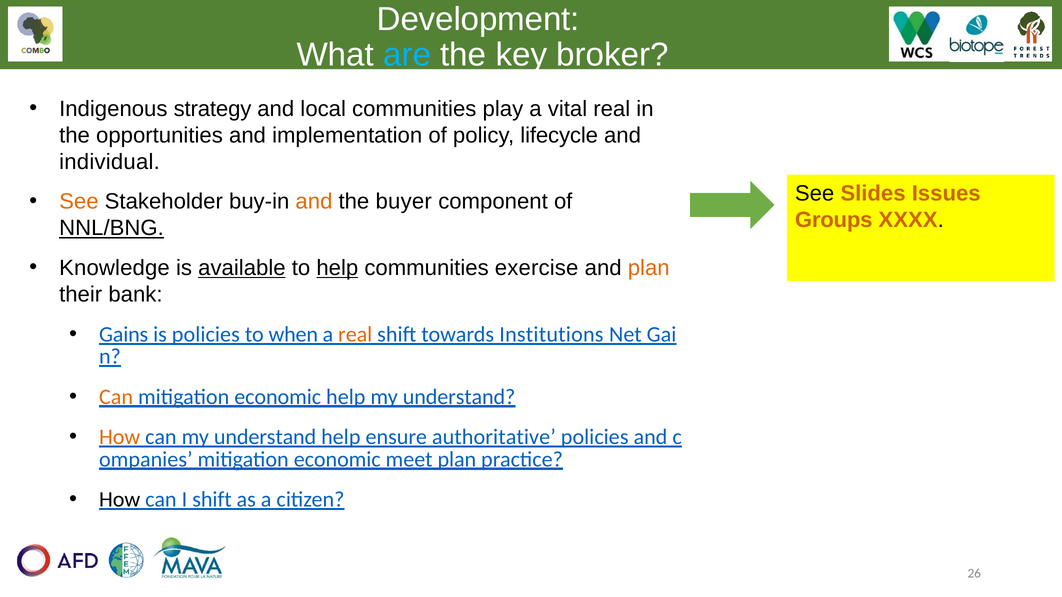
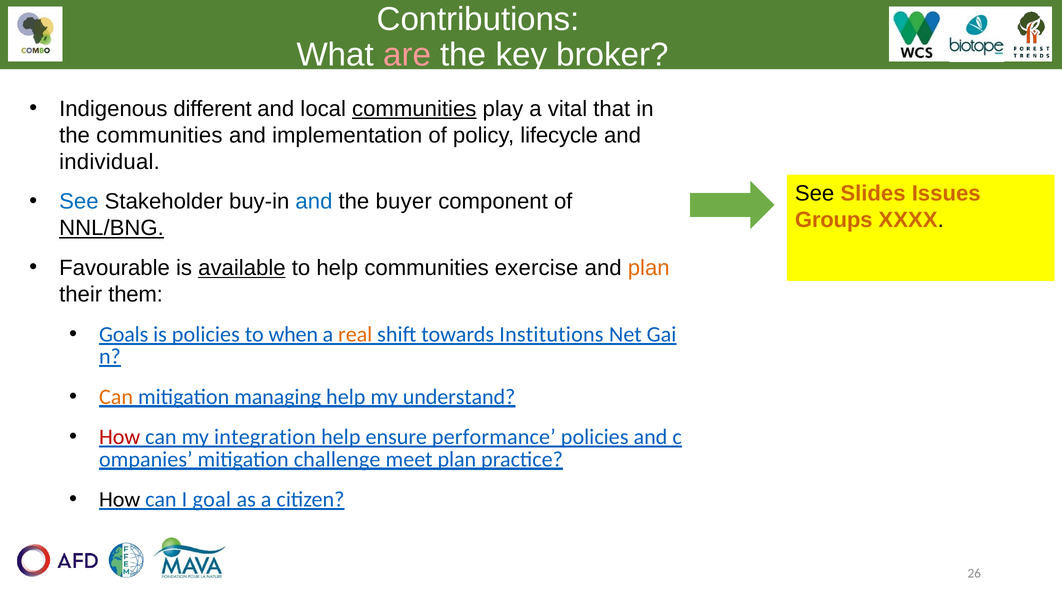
Development: Development -> Contributions (478, 19)
are colour: light blue -> pink (407, 55)
strategy: strategy -> different (213, 109)
communities underline: none -> present (414, 109)
vital real: real -> that (612, 109)
the opportunities: opportunities -> communities (159, 135)
See colour: orange -> blue (79, 202)
and colour: orange -> blue (314, 202)
Knowledge: Knowledge -> Favourable (115, 268)
help underline: present -> none (337, 268)
bank: bank -> them (136, 295)
Gains: Gains -> Goals (124, 334)
economic: economic -> managing (278, 397)
How colour: orange -> red (120, 437)
can my understand: understand -> integration (265, 437)
authoritative: authoritative -> performance (494, 437)
economic: economic -> challenge (337, 459)
I shift: shift -> goal (212, 500)
